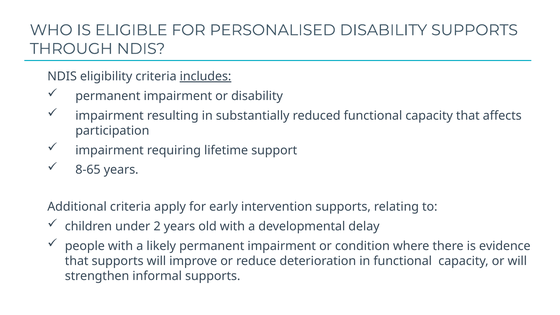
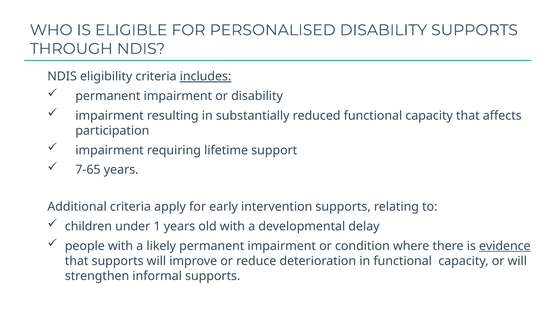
8-65: 8-65 -> 7-65 (88, 170)
2: 2 -> 1 (157, 226)
evidence underline: none -> present (505, 246)
